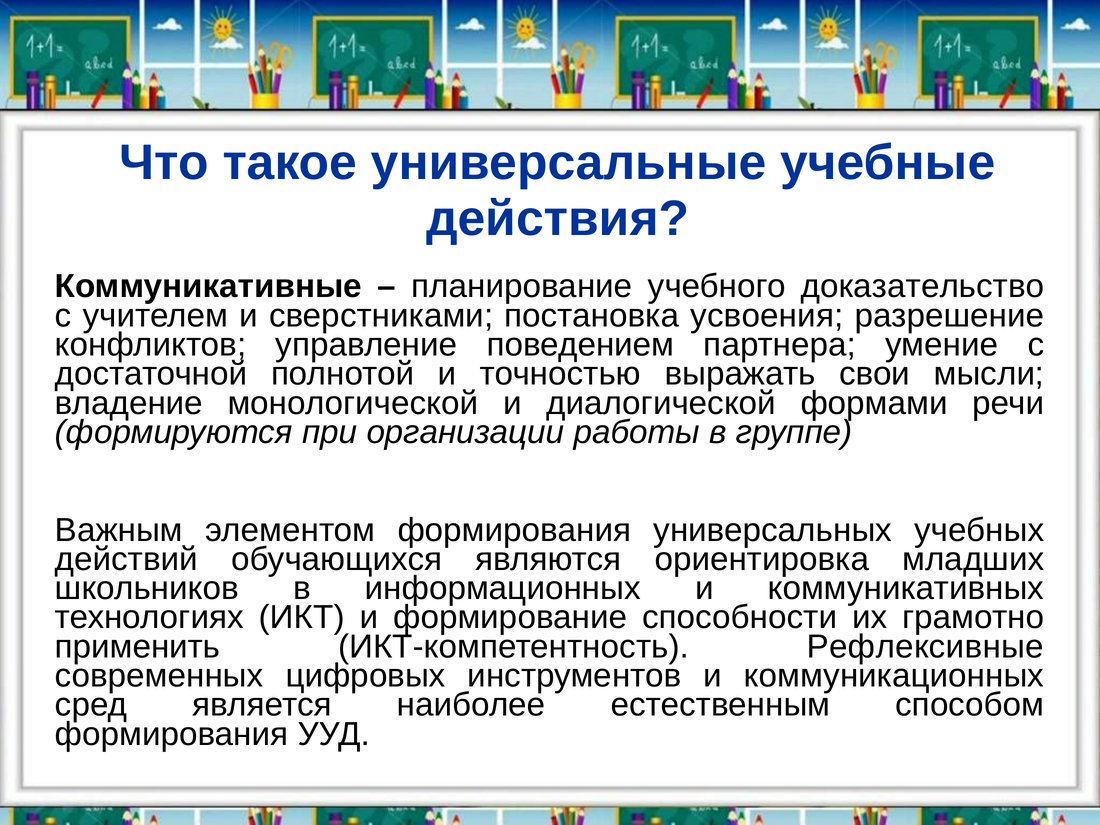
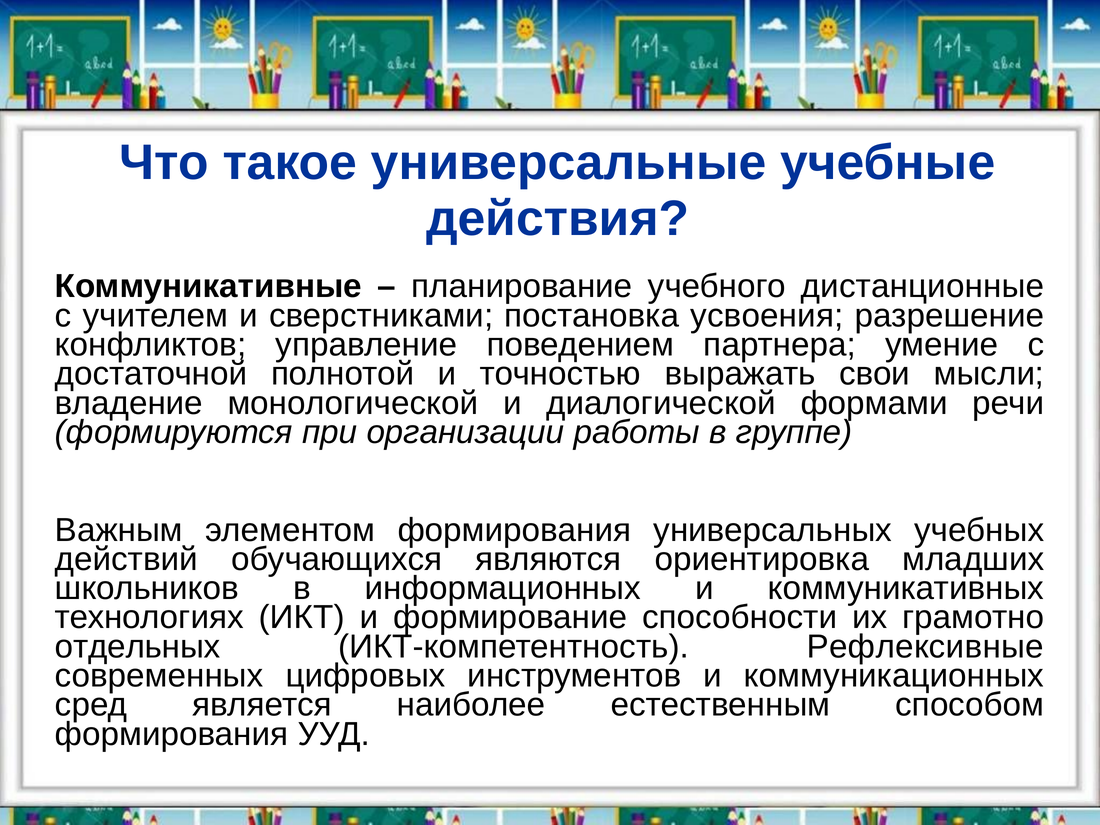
доказательство: доказательство -> дистанционные (923, 286)
применить: применить -> отдельных (138, 647)
